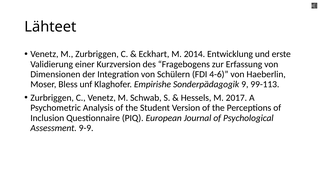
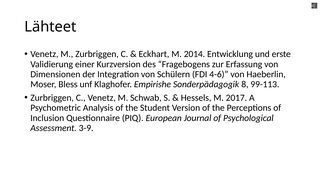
9: 9 -> 8 (245, 84)
9-9: 9-9 -> 3-9 (86, 128)
